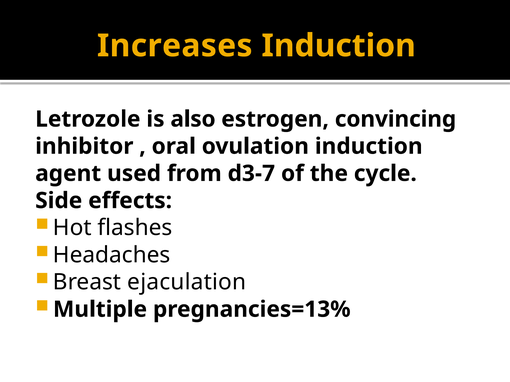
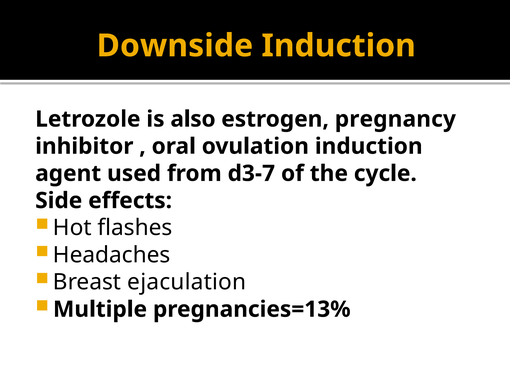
Increases: Increases -> Downside (175, 46)
convincing: convincing -> pregnancy (395, 119)
